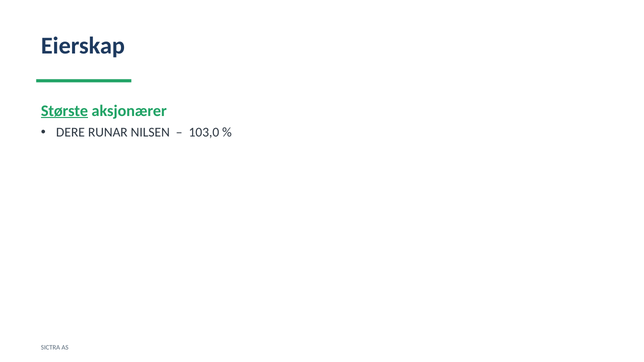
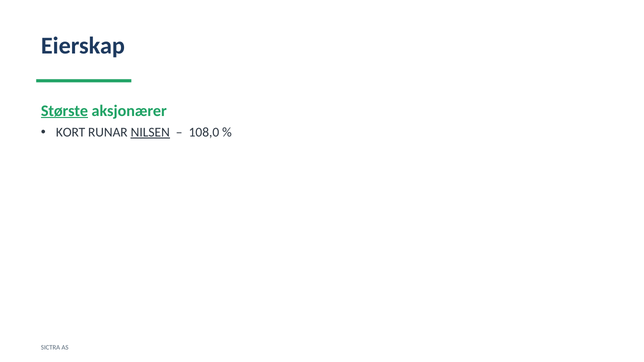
DERE: DERE -> KORT (71, 132)
NILSEN underline: none -> present (150, 132)
103,0: 103,0 -> 108,0 (204, 132)
